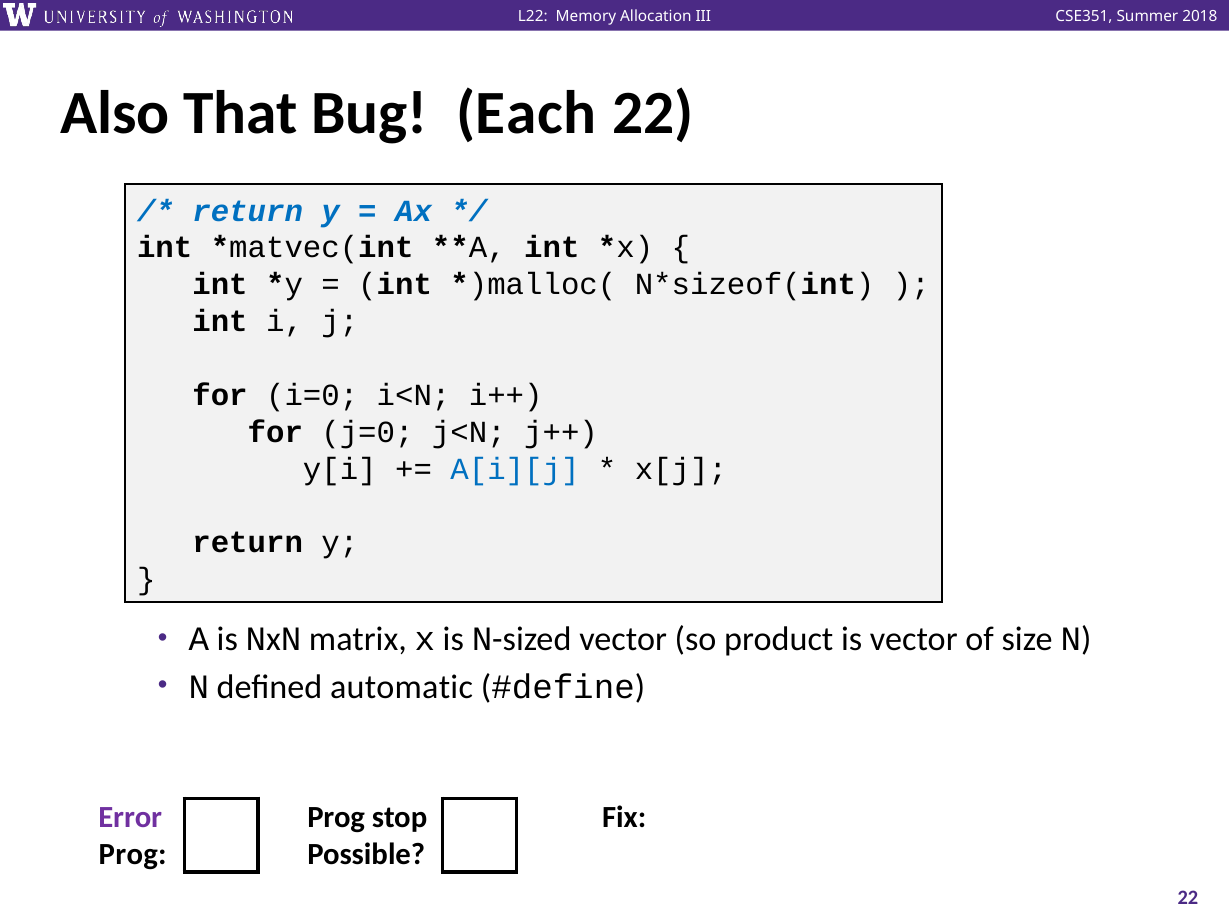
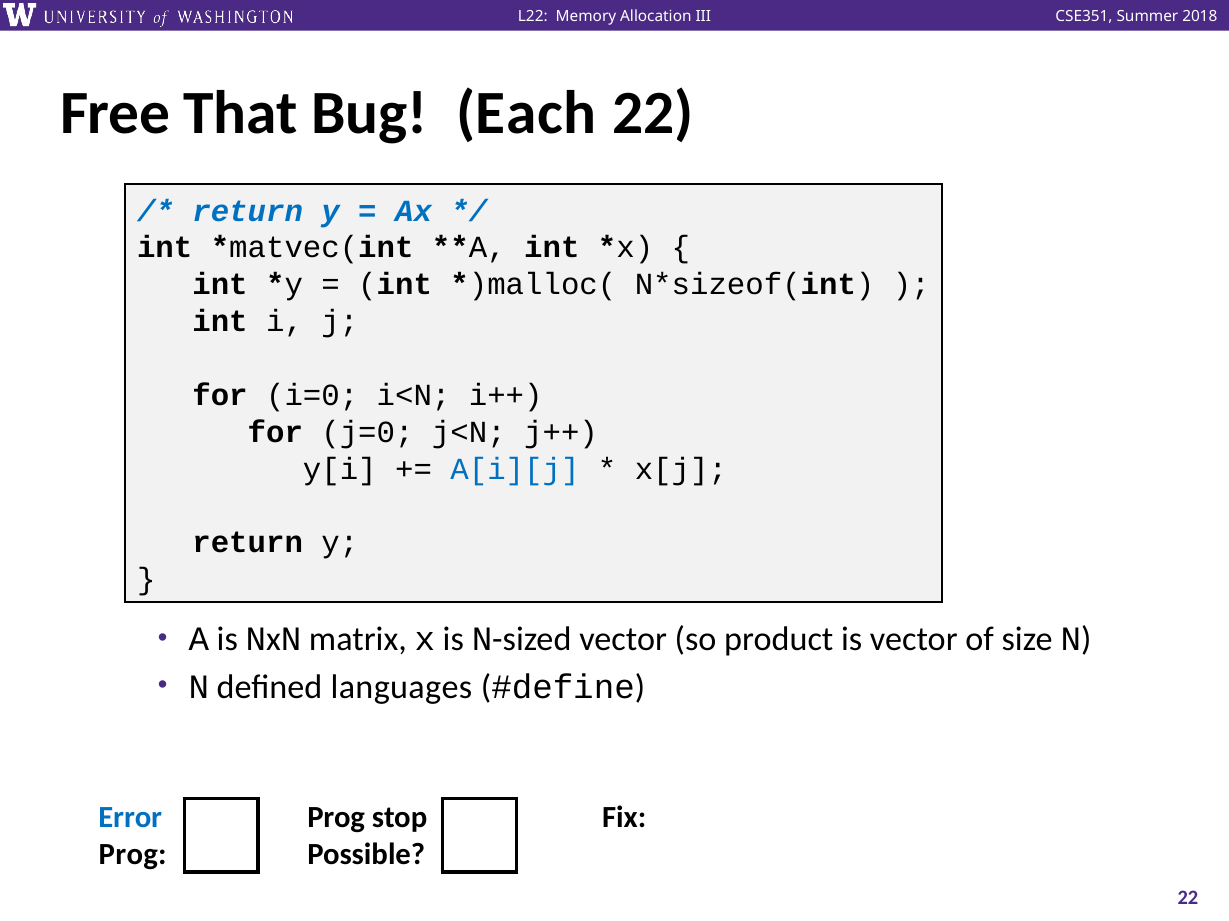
Also: Also -> Free (115, 113)
automatic: automatic -> languages (401, 688)
Error colour: purple -> blue (130, 818)
